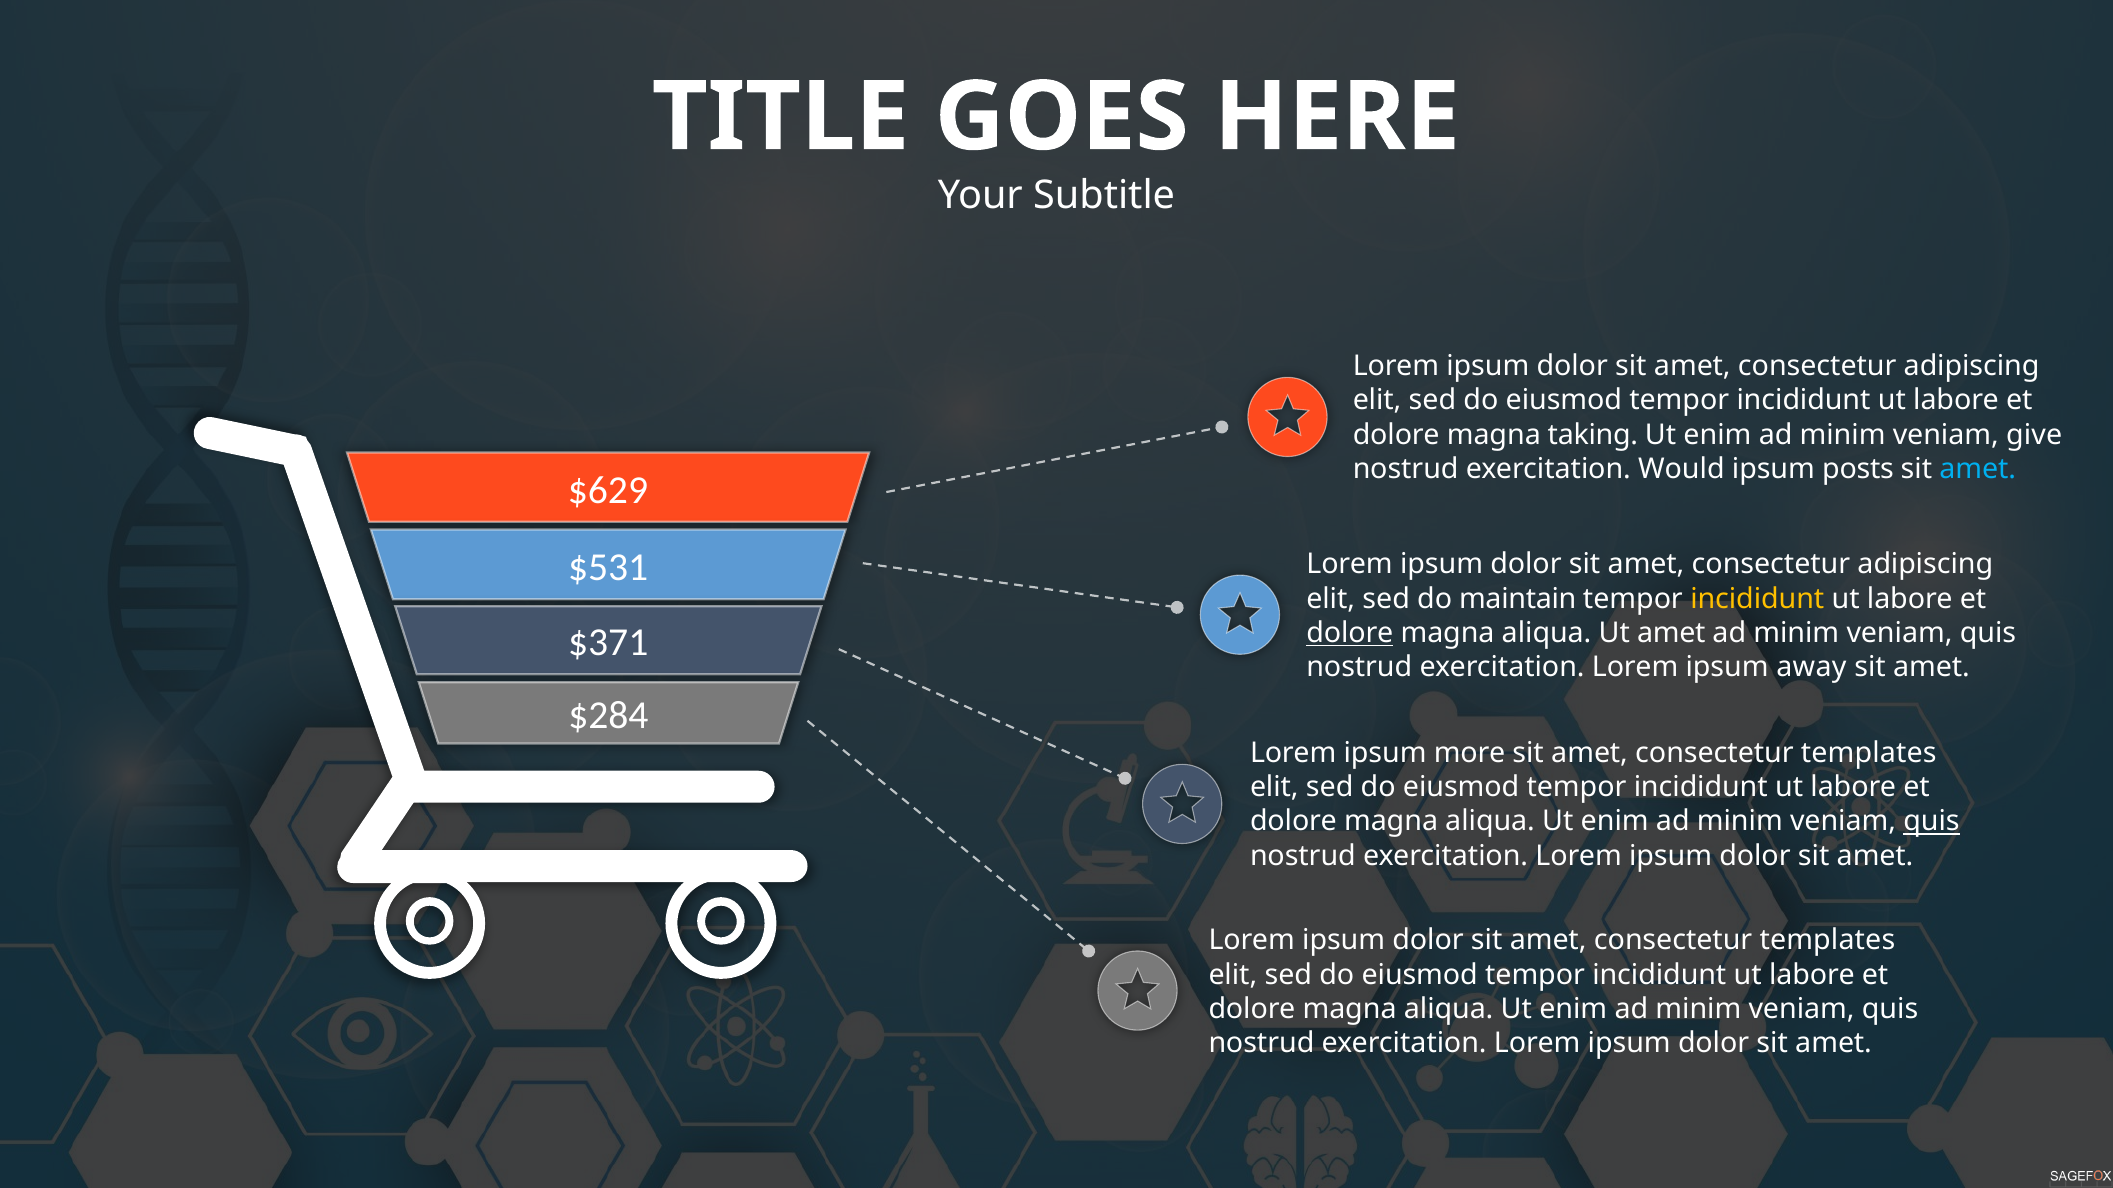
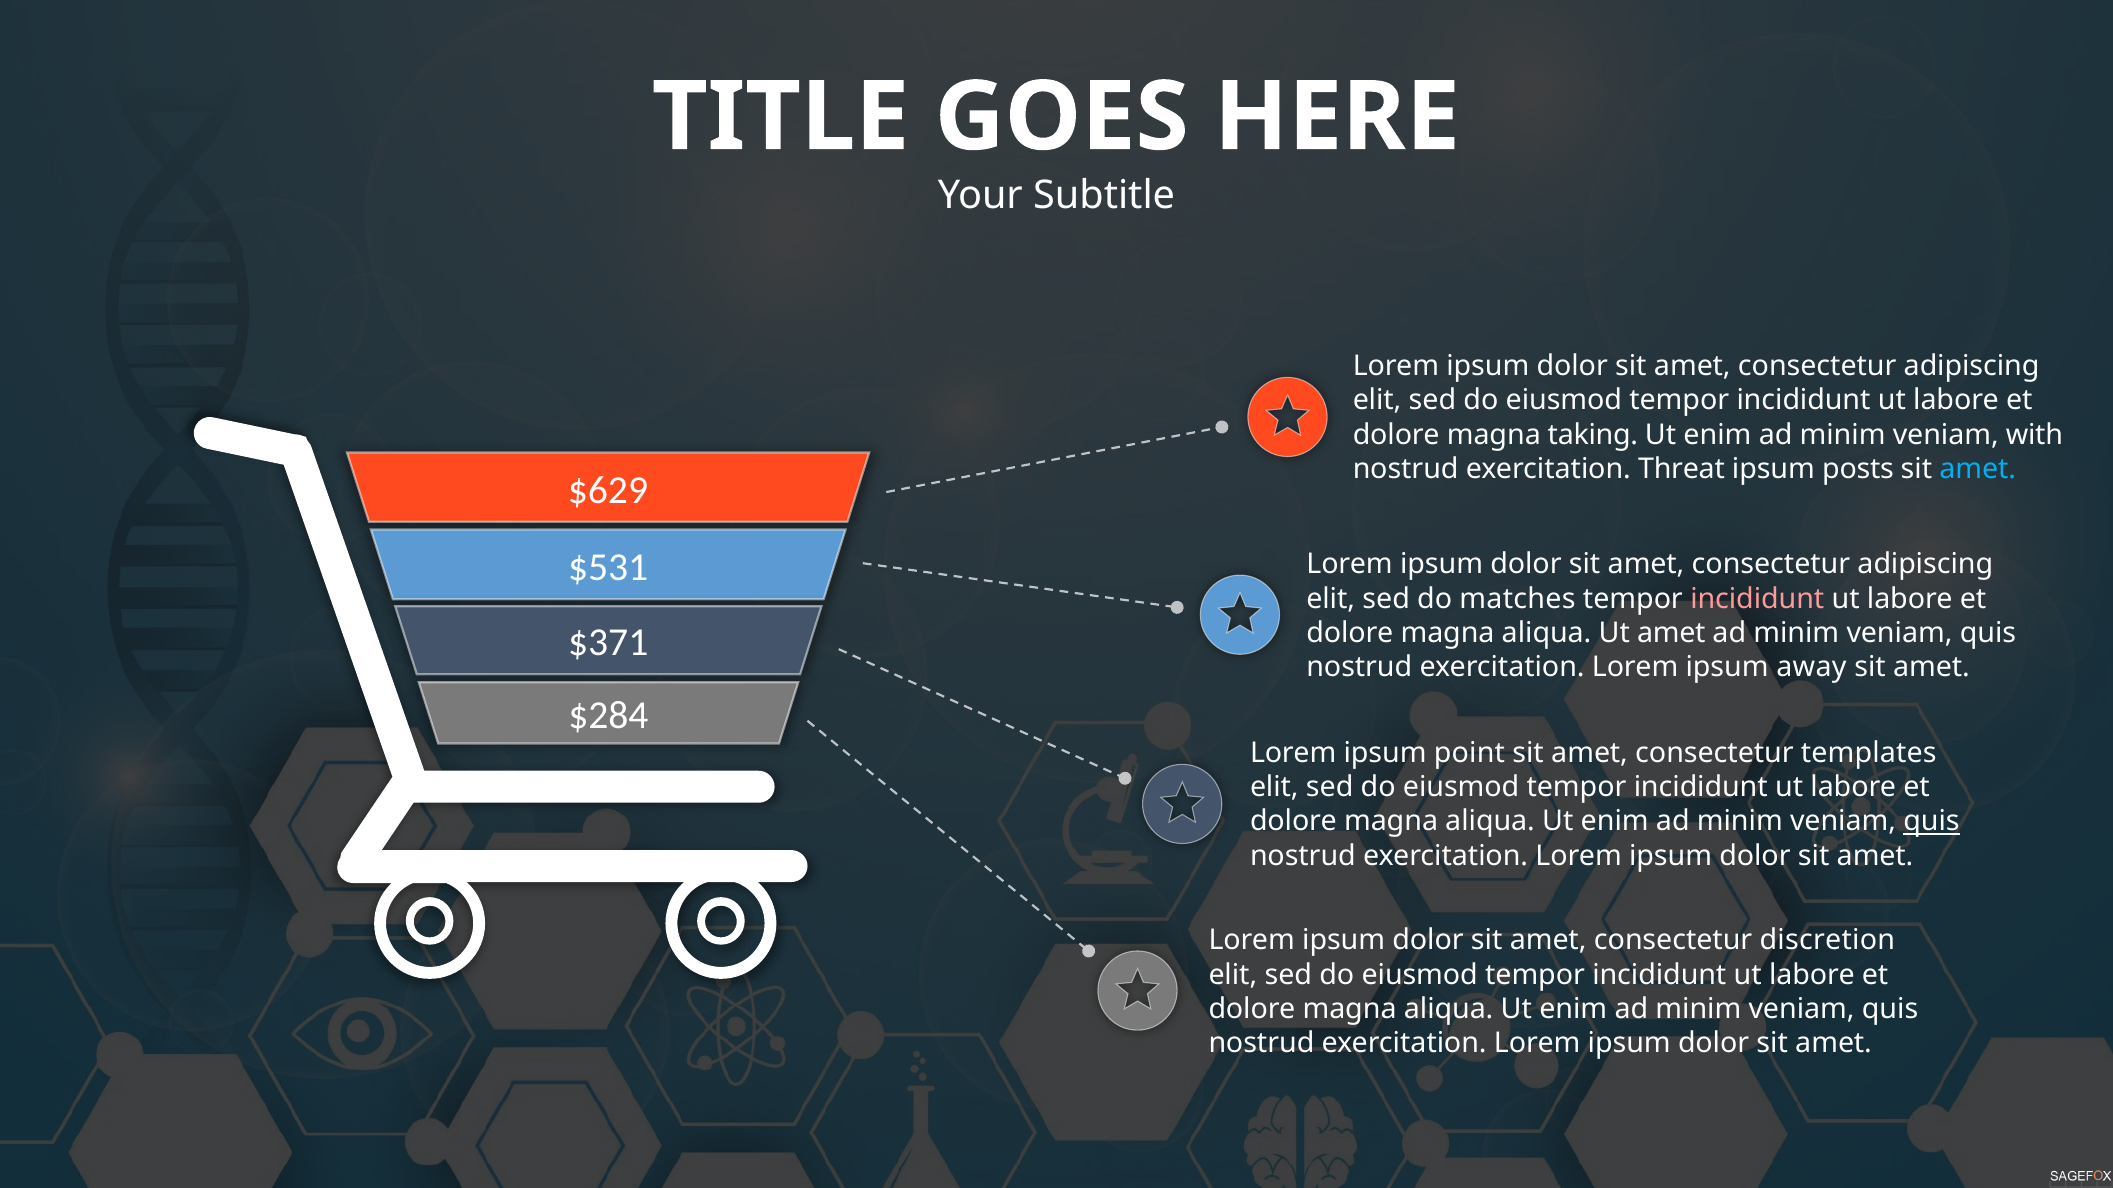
give: give -> with (2034, 435)
Would: Would -> Threat (1681, 469)
maintain: maintain -> matches (1517, 599)
incididunt colour: yellow -> pink (1757, 599)
dolore underline: present -> none (1350, 633)
more: more -> point (1469, 753)
templates: templates -> discretion (1827, 941)
